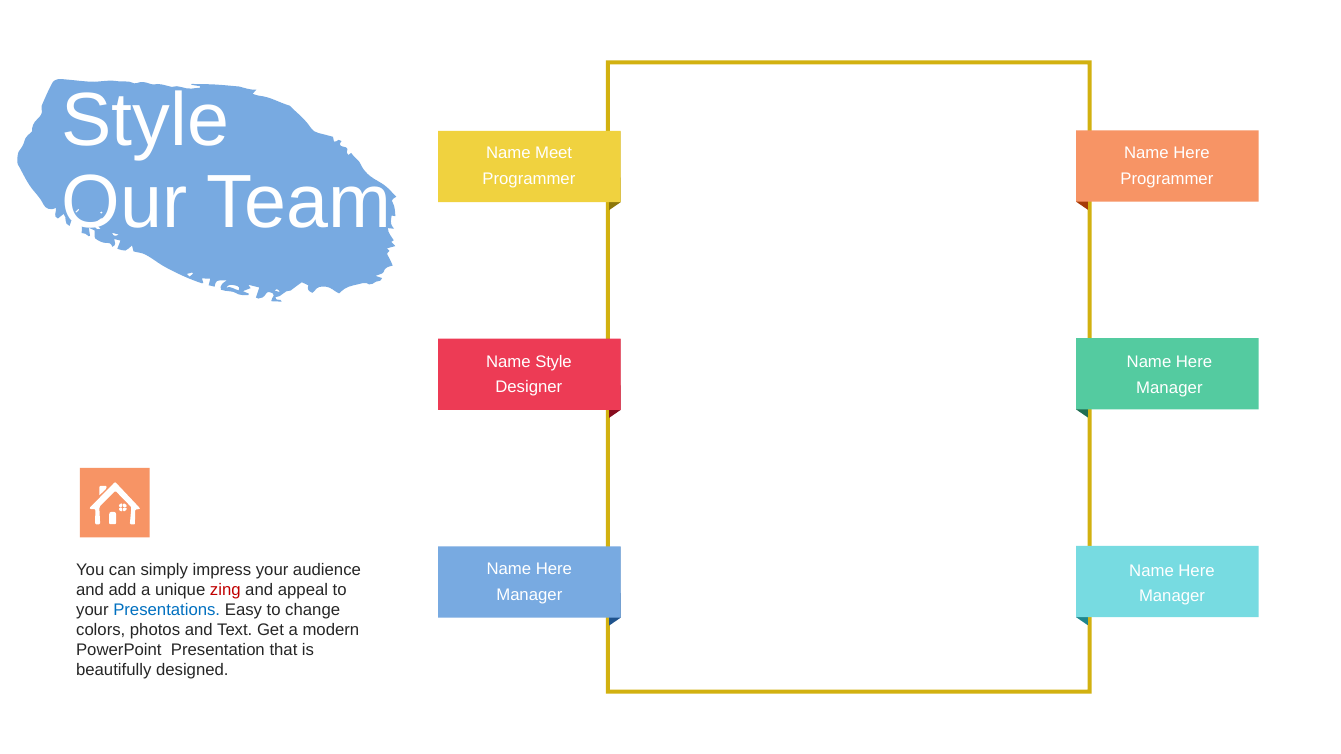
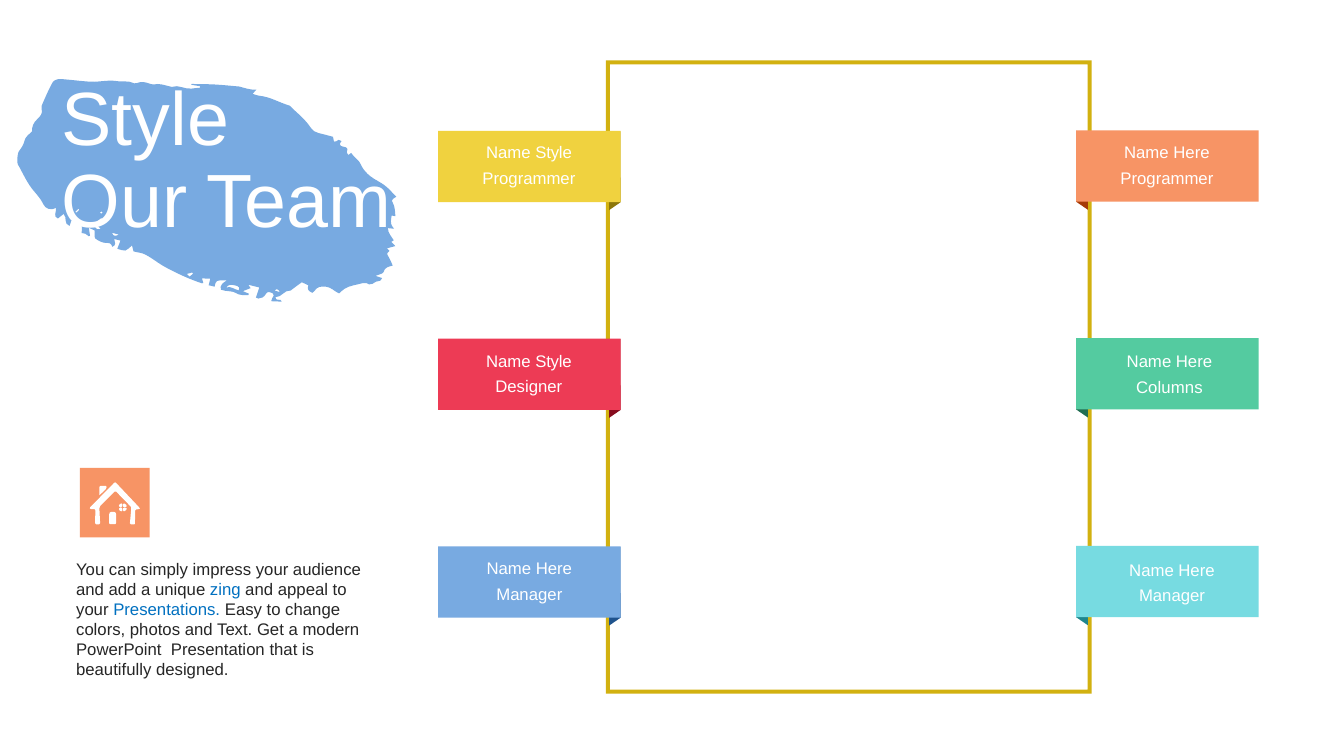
Meet: Meet -> Style (554, 153)
Manager: Manager -> Columns (1169, 388)
zing colour: red -> blue (225, 590)
